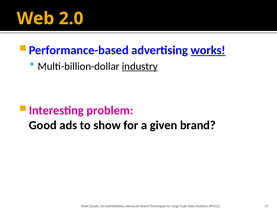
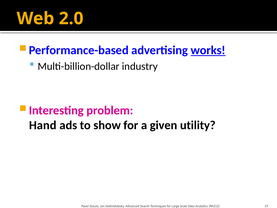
industry underline: present -> none (140, 66)
Good: Good -> Hand (43, 125)
brand: brand -> utility (198, 125)
